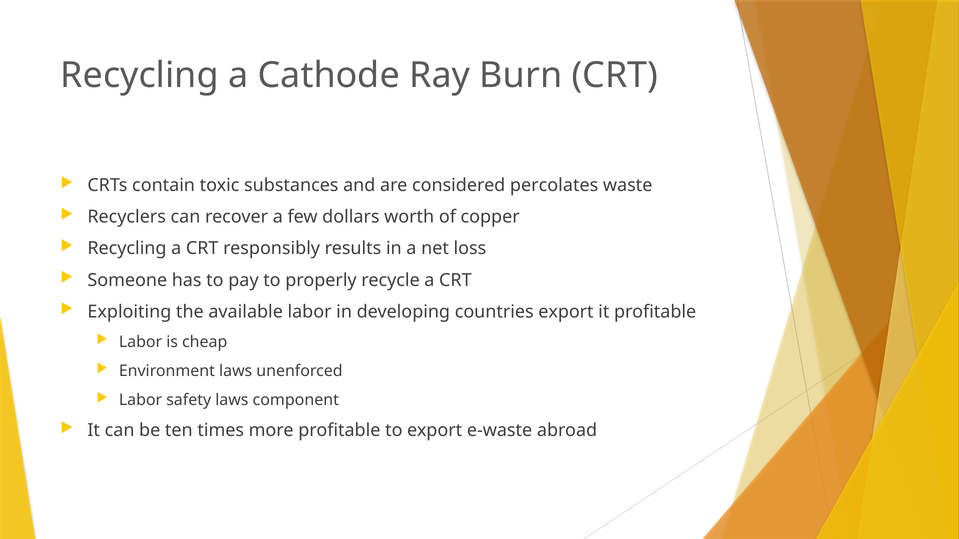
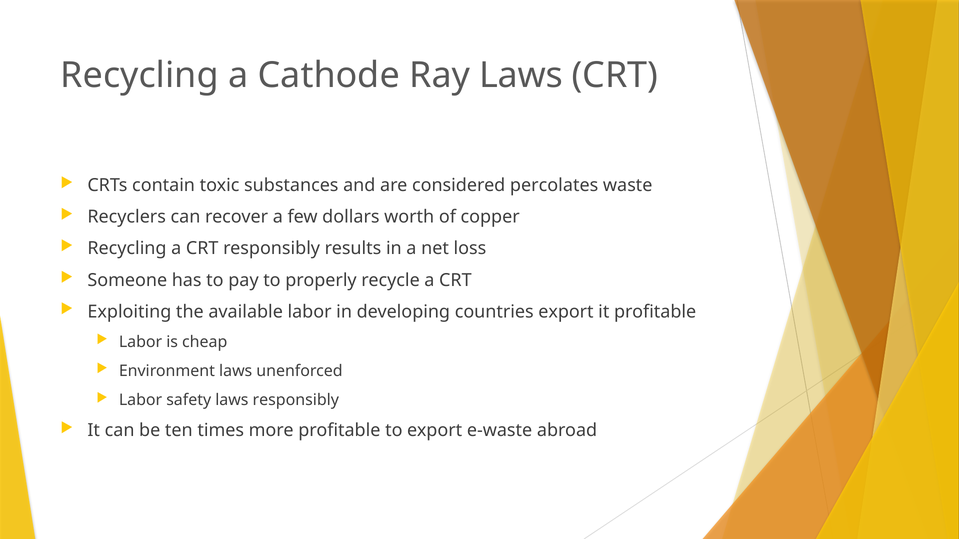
Ray Burn: Burn -> Laws (521, 76)
laws component: component -> responsibly (296, 400)
